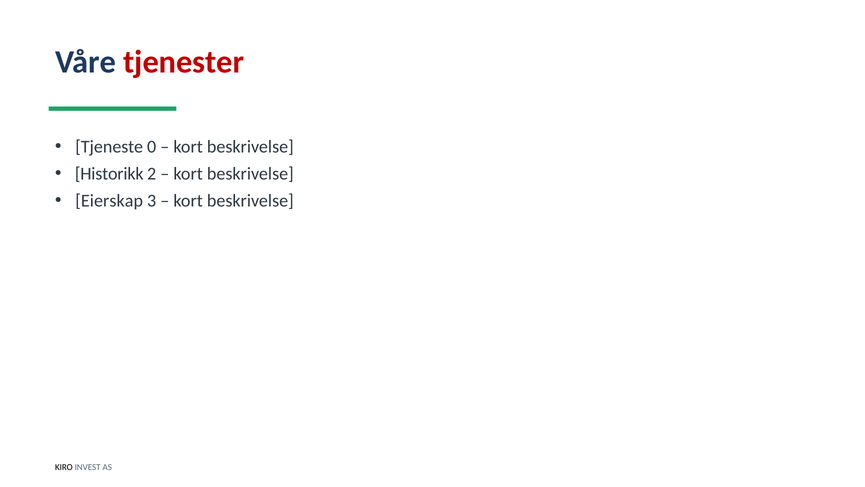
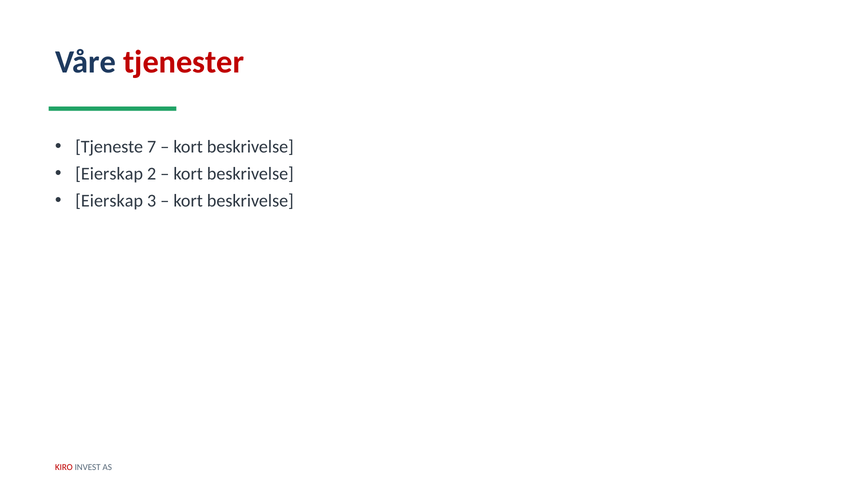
0: 0 -> 7 (152, 147)
Historikk: Historikk -> Eierskap (109, 174)
KIRO colour: black -> red (64, 467)
